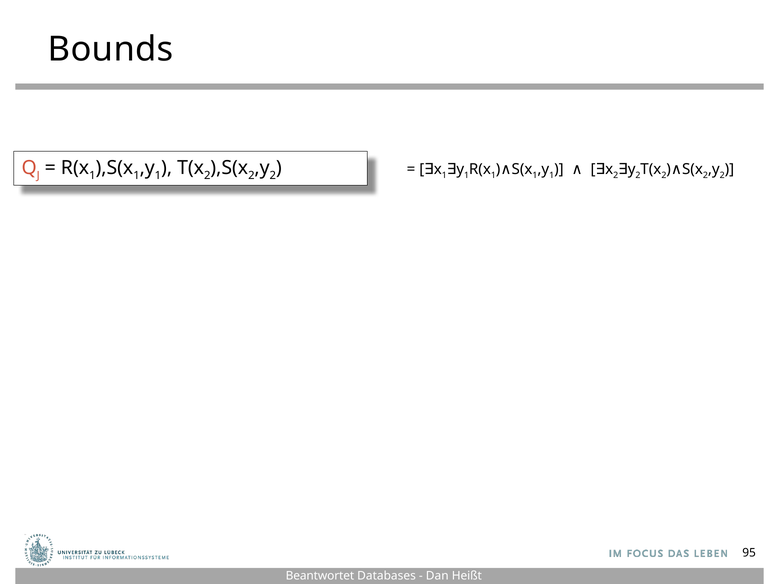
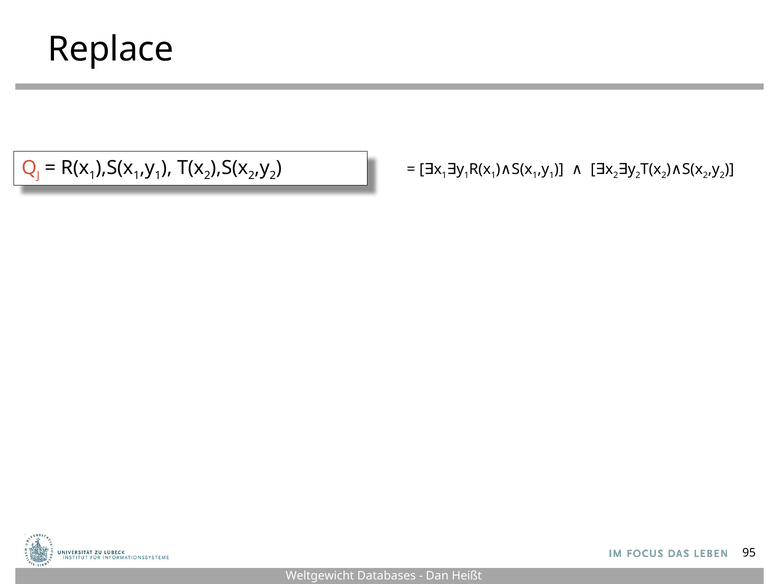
Bounds: Bounds -> Replace (111, 49)
Beantwortet: Beantwortet -> Weltgewicht (320, 576)
